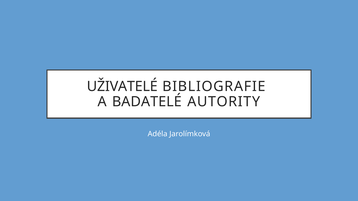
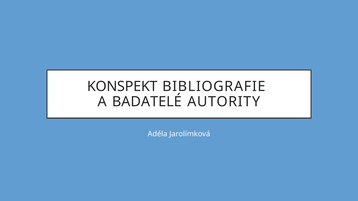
UŽIVATELÉ: UŽIVATELÉ -> KONSPEKT (122, 86)
